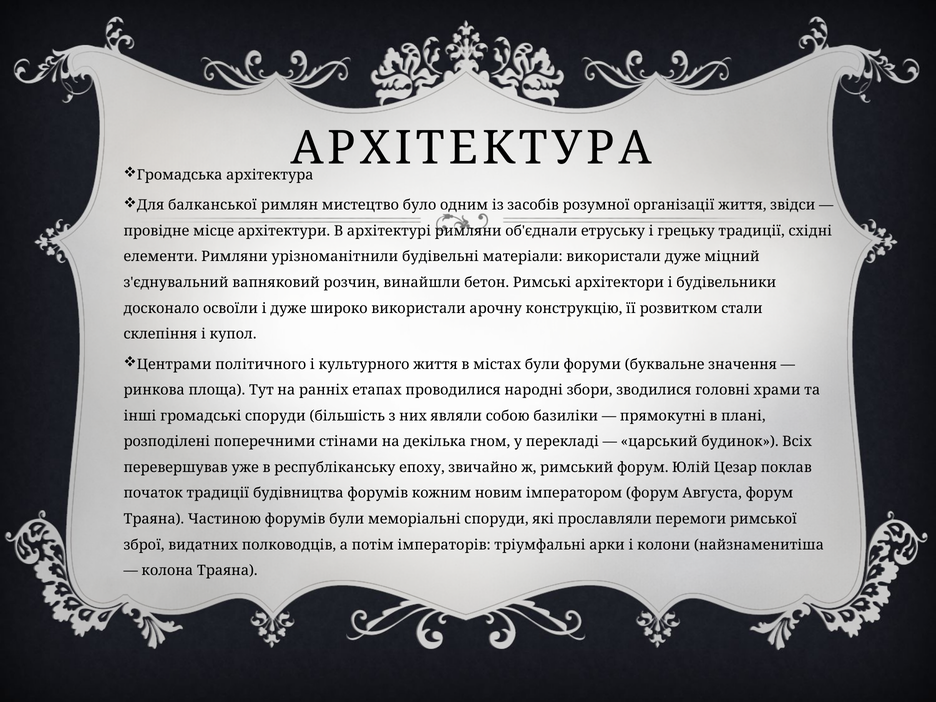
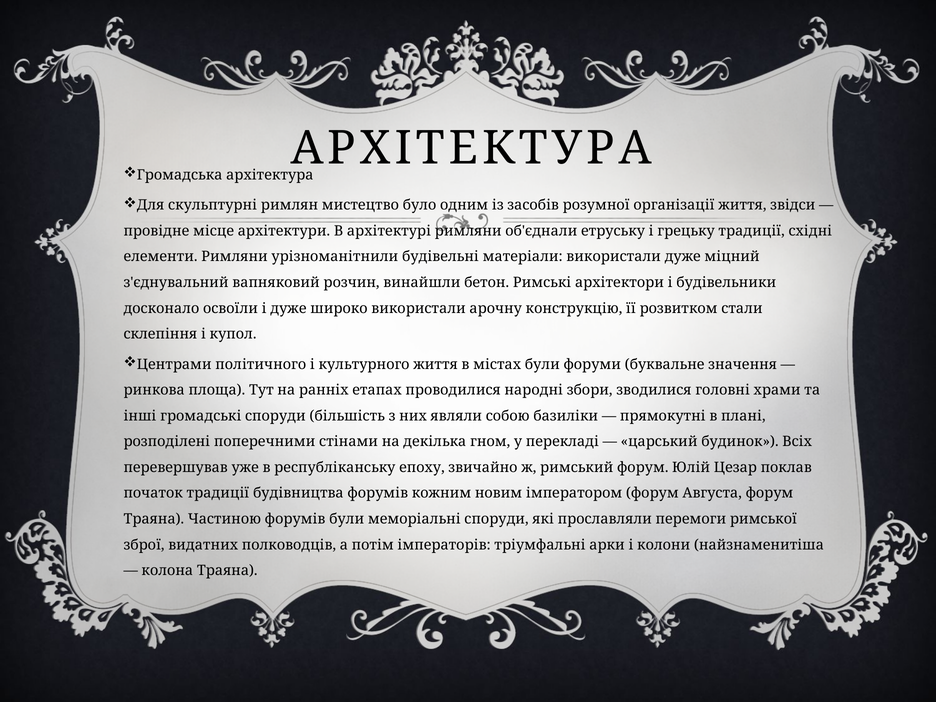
балканської: балканської -> скульптурні (213, 205)
